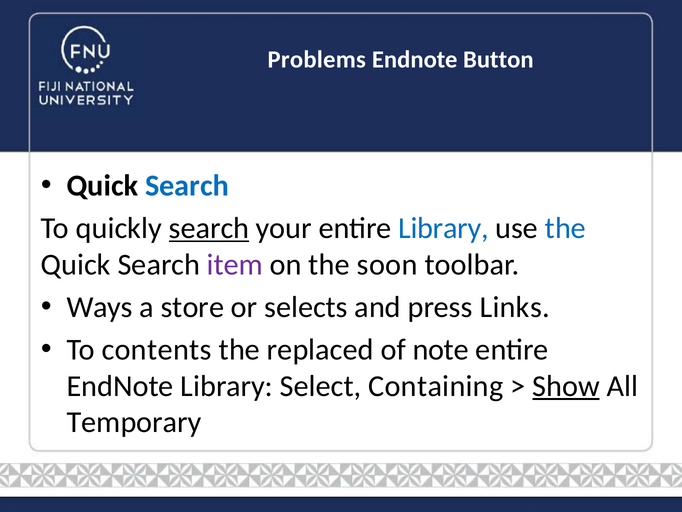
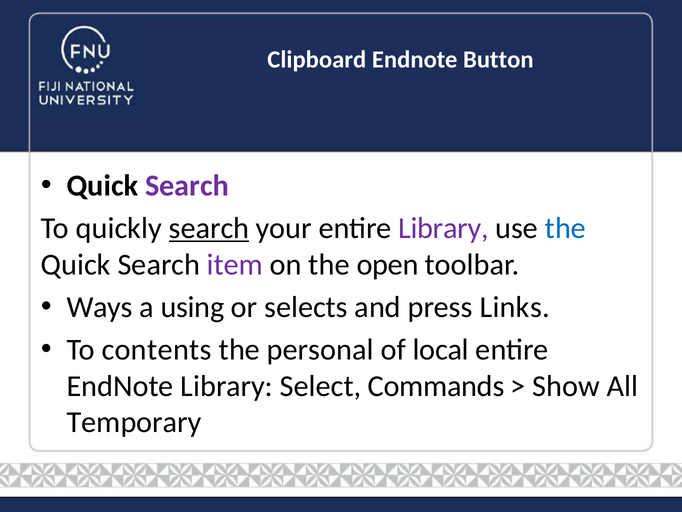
Problems: Problems -> Clipboard (317, 60)
Search colour: blue -> purple (187, 186)
Library colour: blue -> purple (443, 228)
soon: soon -> open (387, 264)
store: store -> using (192, 307)
replaced: replaced -> personal (320, 349)
note: note -> local (441, 349)
Containing: Containing -> Commands (436, 386)
Show underline: present -> none (566, 386)
